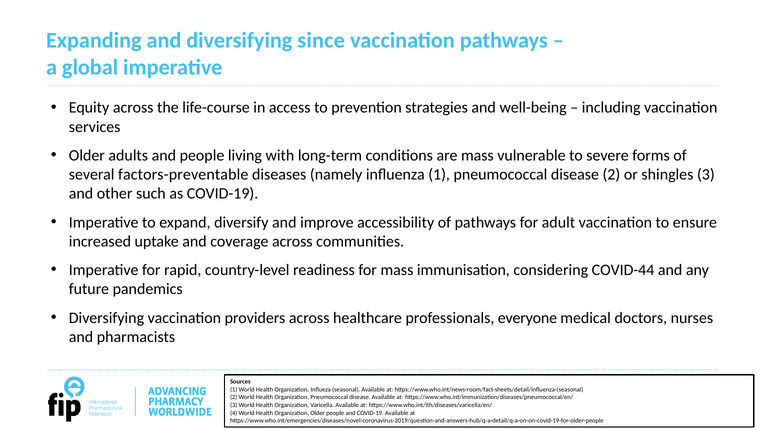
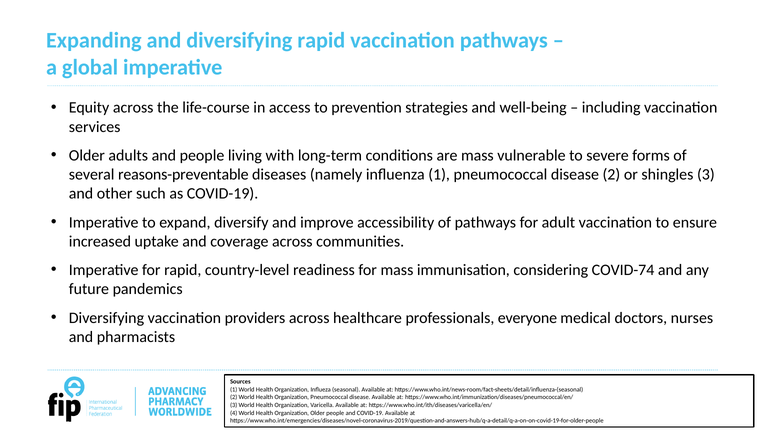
diversifying since: since -> rapid (321, 40)
factors-preventable: factors-preventable -> reasons-preventable (183, 174)
COVID-44: COVID-44 -> COVID-74 (623, 270)
